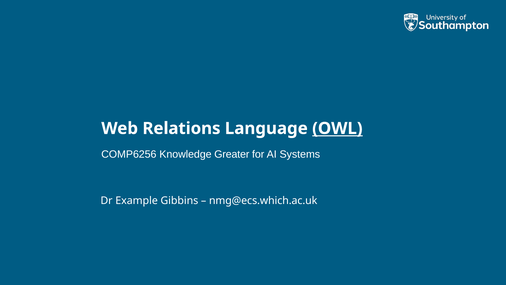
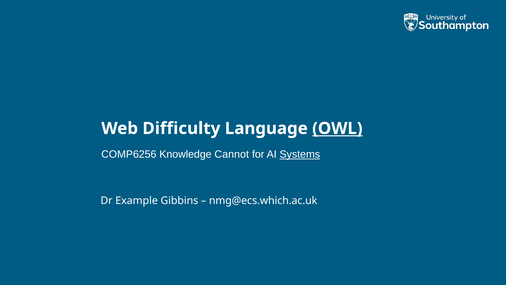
Relations: Relations -> Difficulty (181, 128)
Greater: Greater -> Cannot (232, 154)
Systems underline: none -> present (300, 154)
